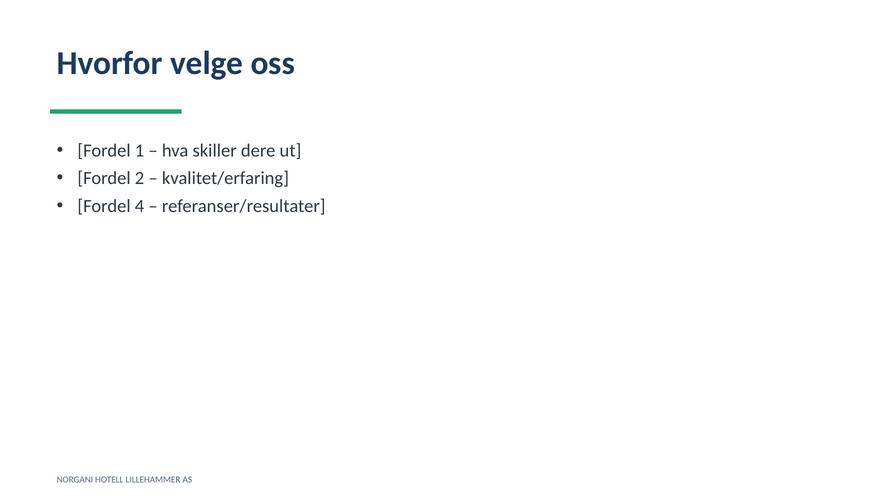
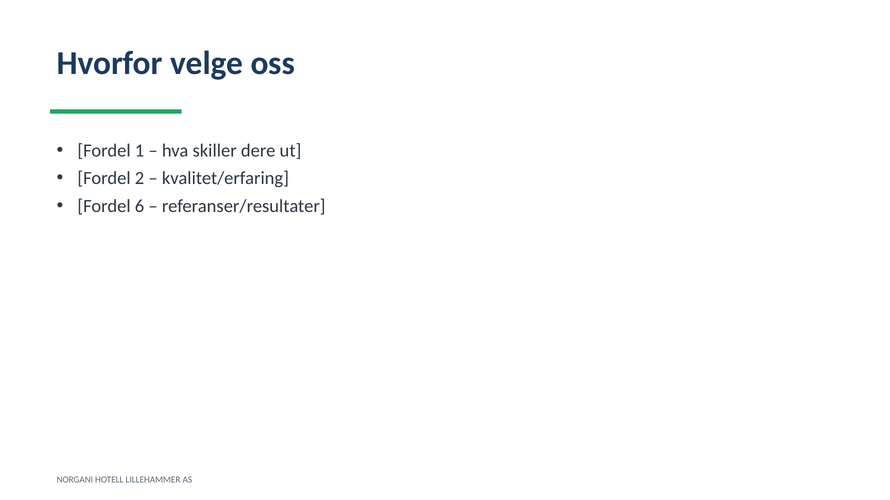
4: 4 -> 6 (140, 206)
